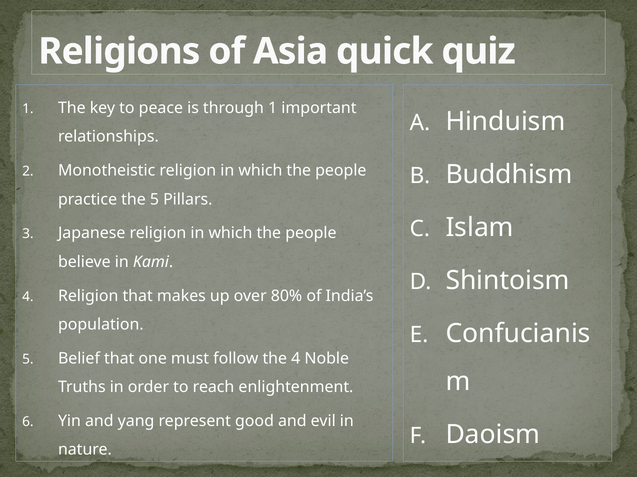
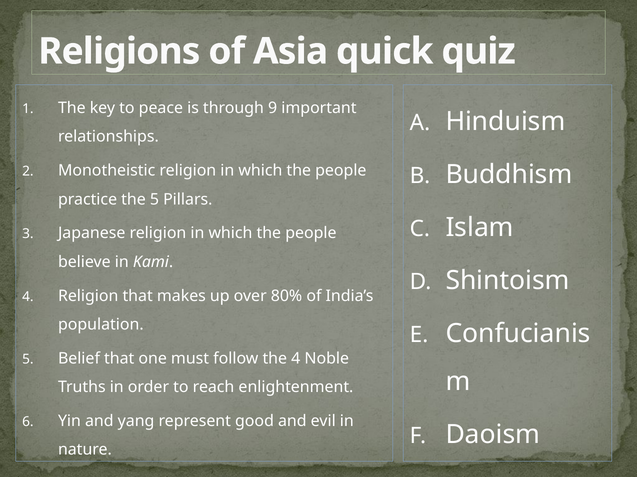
through 1: 1 -> 9 (273, 108)
